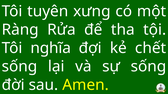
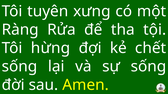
nghĩa: nghĩa -> hừng (51, 48)
